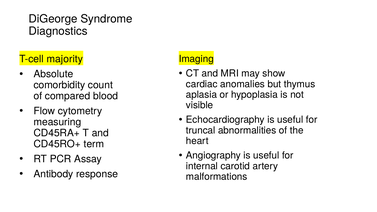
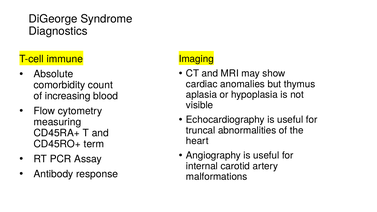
majority: majority -> immune (65, 59)
compared: compared -> increasing (68, 96)
